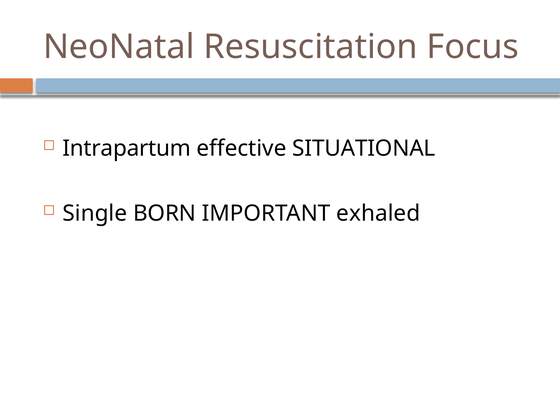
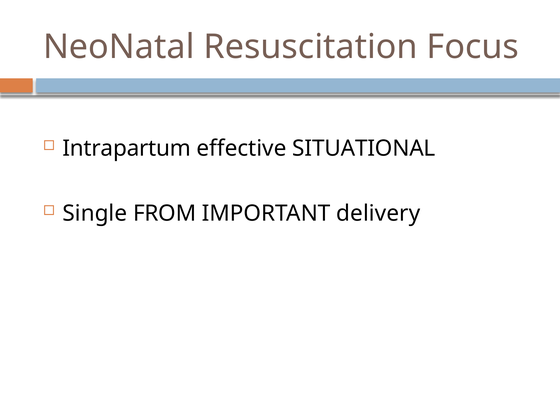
BORN: BORN -> FROM (165, 213)
exhaled: exhaled -> delivery (378, 213)
